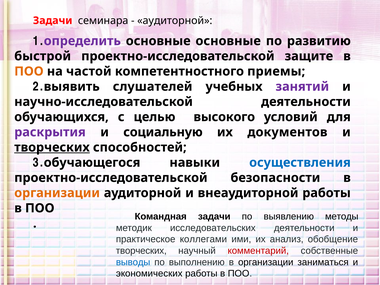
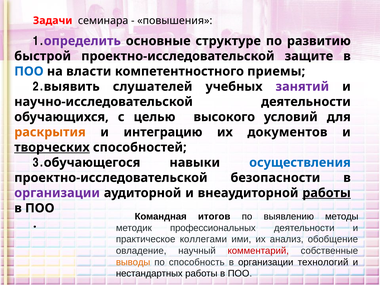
аудиторной: аудиторной -> повышения (175, 21)
основные основные: основные -> структуре (228, 41)
ПОО colour: orange -> blue (29, 71)
частой: частой -> власти (89, 71)
раскрытия colour: purple -> orange (50, 132)
социальную: социальную -> интеграцию (163, 132)
организации colour: orange -> purple (57, 193)
работы underline: none -> present (327, 193)
Командная задачи: задачи -> итогов (214, 217)
исследовательских: исследовательских -> профессиональных (213, 228)
творческих: творческих -> овладение (141, 251)
выводы colour: blue -> orange (133, 262)
выполнению: выполнению -> способность (197, 262)
заниматься: заниматься -> технологий (323, 262)
экономических: экономических -> нестандартных (149, 274)
